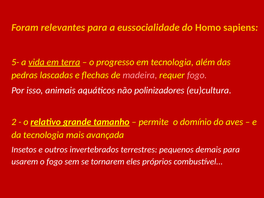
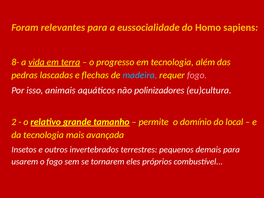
5-: 5- -> 8- (15, 62)
madeira colour: pink -> light blue (140, 75)
aves: aves -> local (234, 122)
